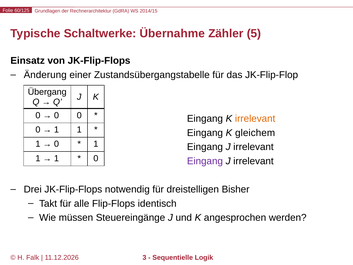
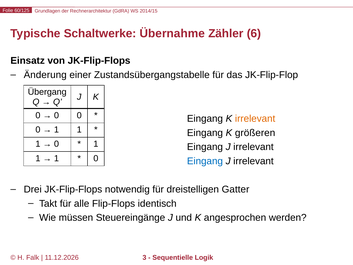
5: 5 -> 6 (254, 34)
gleichem: gleichem -> größeren (255, 133)
Eingang colour: purple -> blue (205, 161)
Bisher: Bisher -> Gatter (236, 189)
